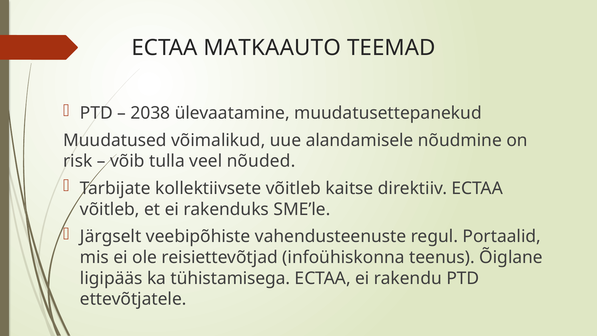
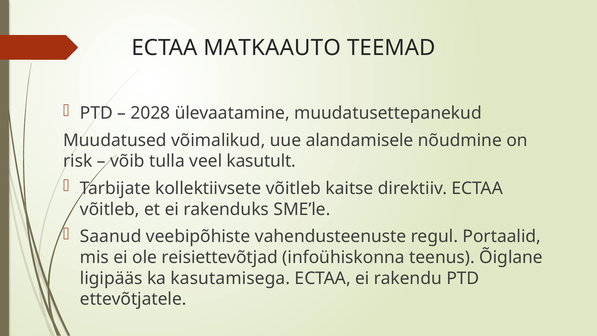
2038: 2038 -> 2028 (150, 113)
nõuded: nõuded -> kasutult (261, 161)
Järgselt: Järgselt -> Saanud (111, 236)
tühistamisega: tühistamisega -> kasutamisega (230, 278)
